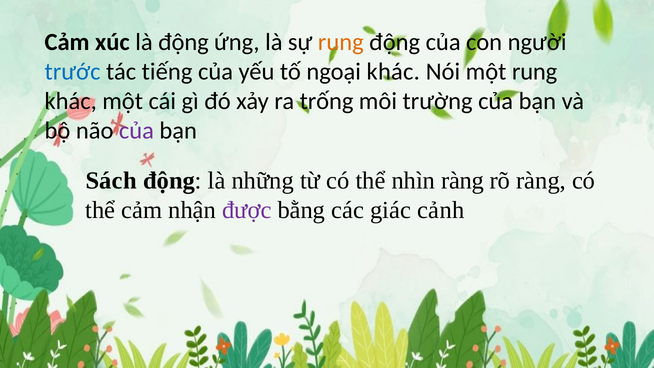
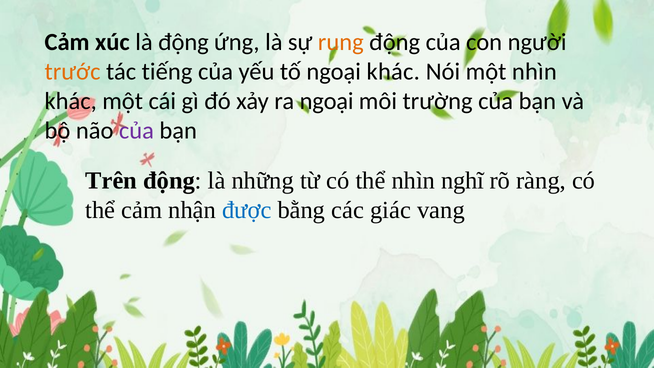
trước colour: blue -> orange (73, 72)
một rung: rung -> nhìn (534, 72)
ra trống: trống -> ngoại (327, 101)
Sách: Sách -> Trên (111, 180)
nhìn ràng: ràng -> nghĩ (463, 180)
được colour: purple -> blue (247, 210)
cảnh: cảnh -> vang (441, 210)
